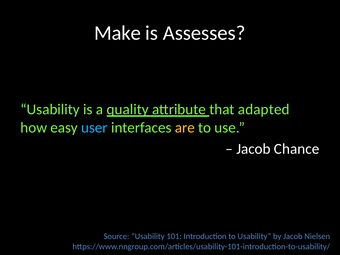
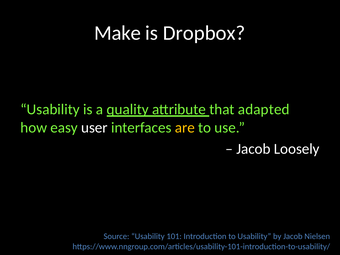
Assesses: Assesses -> Dropbox (204, 33)
user colour: light blue -> white (94, 128)
Chance: Chance -> Loosely (297, 149)
